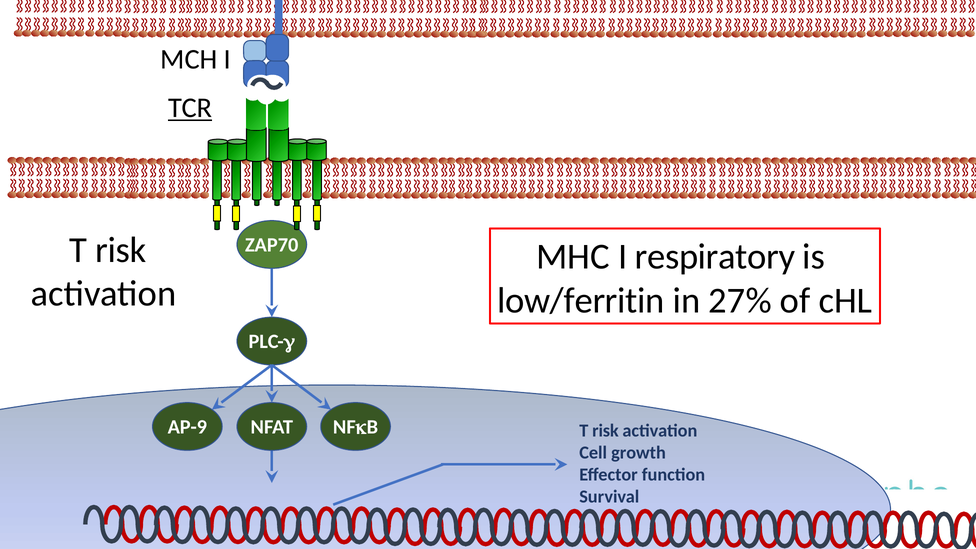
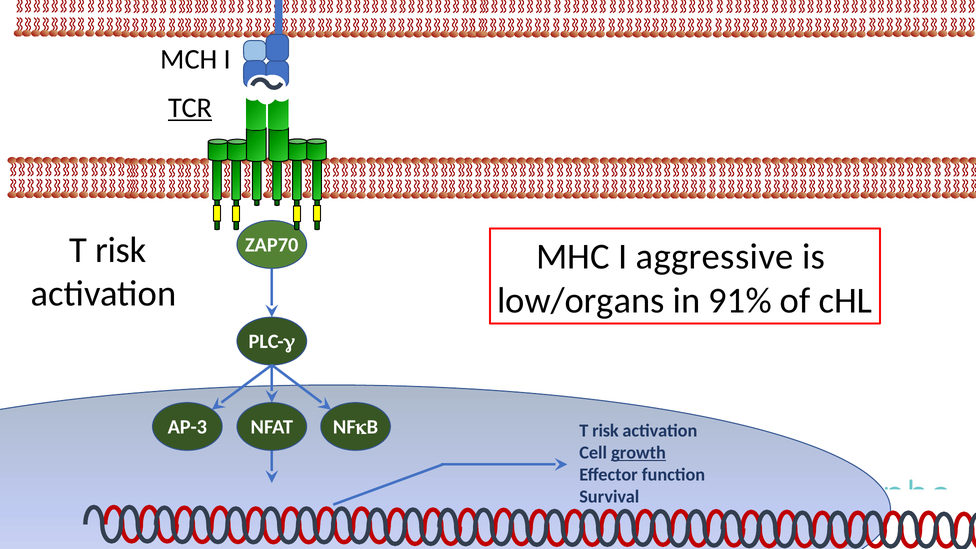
respiratory: respiratory -> aggressive (715, 257)
low/ferritin: low/ferritin -> low/organs (581, 300)
27%: 27% -> 91% (740, 300)
AP-9: AP-9 -> AP-3 (187, 427)
growth underline: none -> present (639, 453)
